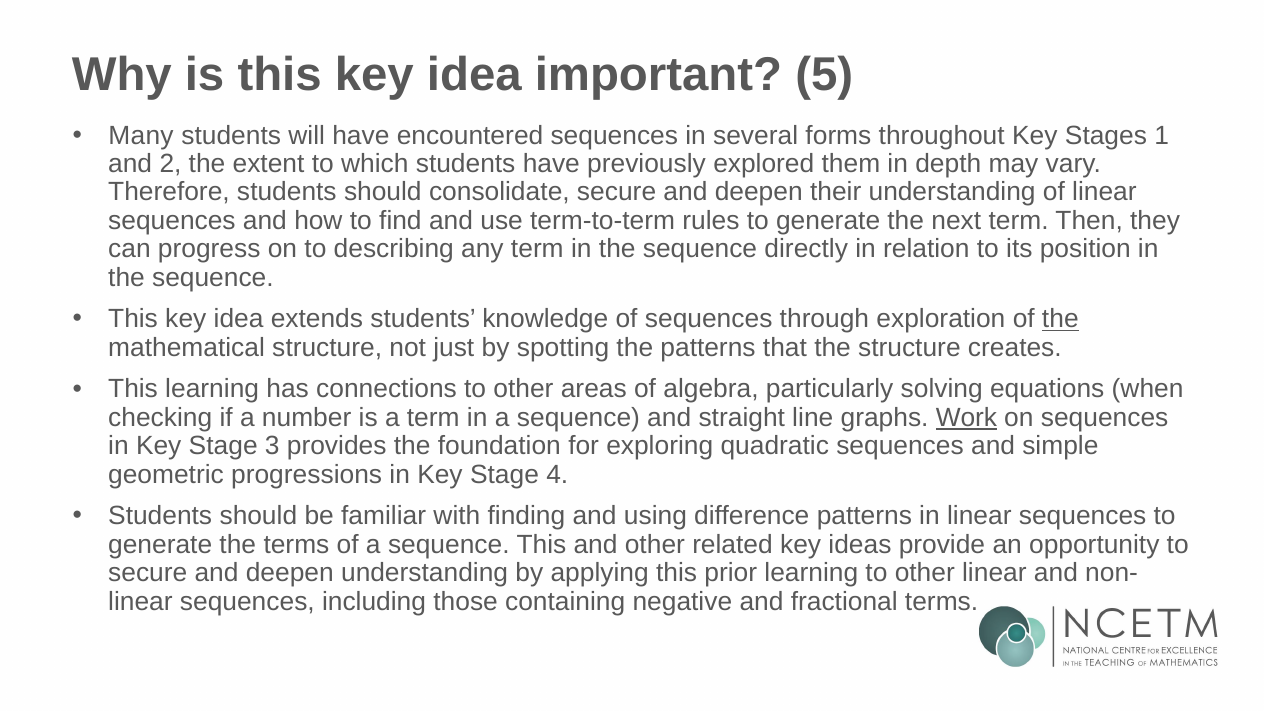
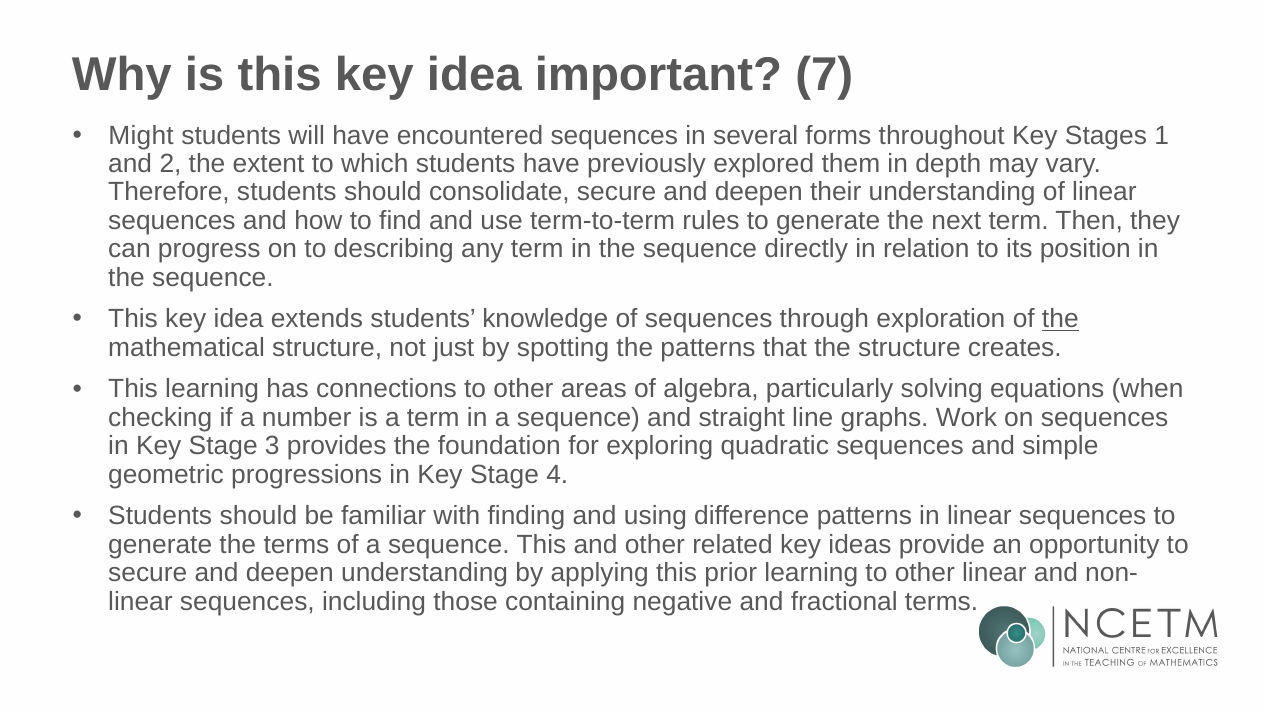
5: 5 -> 7 (824, 75)
Many: Many -> Might (141, 135)
Work underline: present -> none (966, 418)
